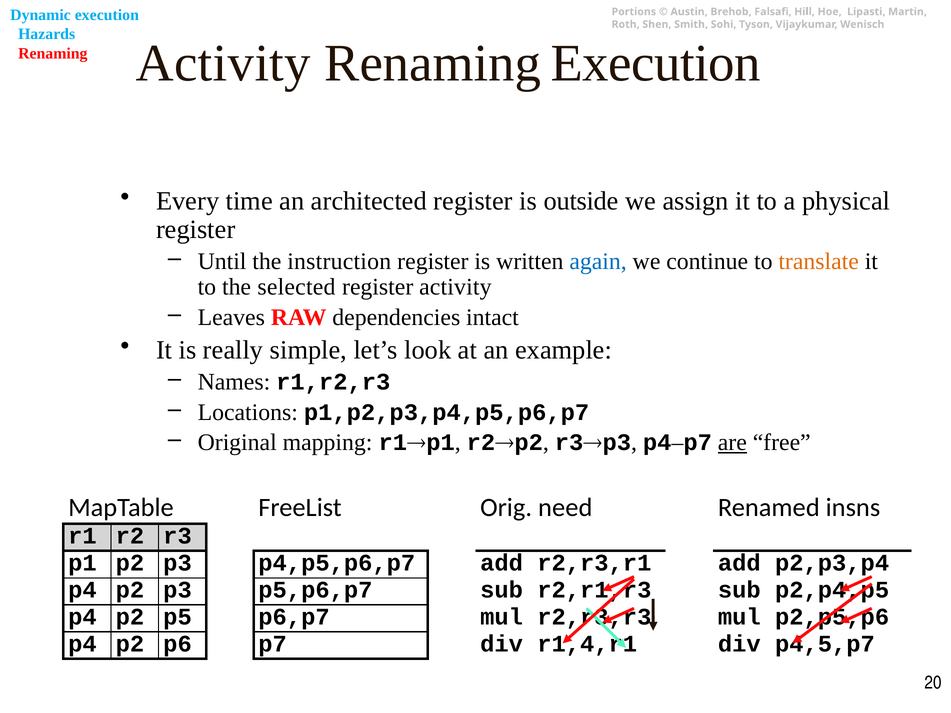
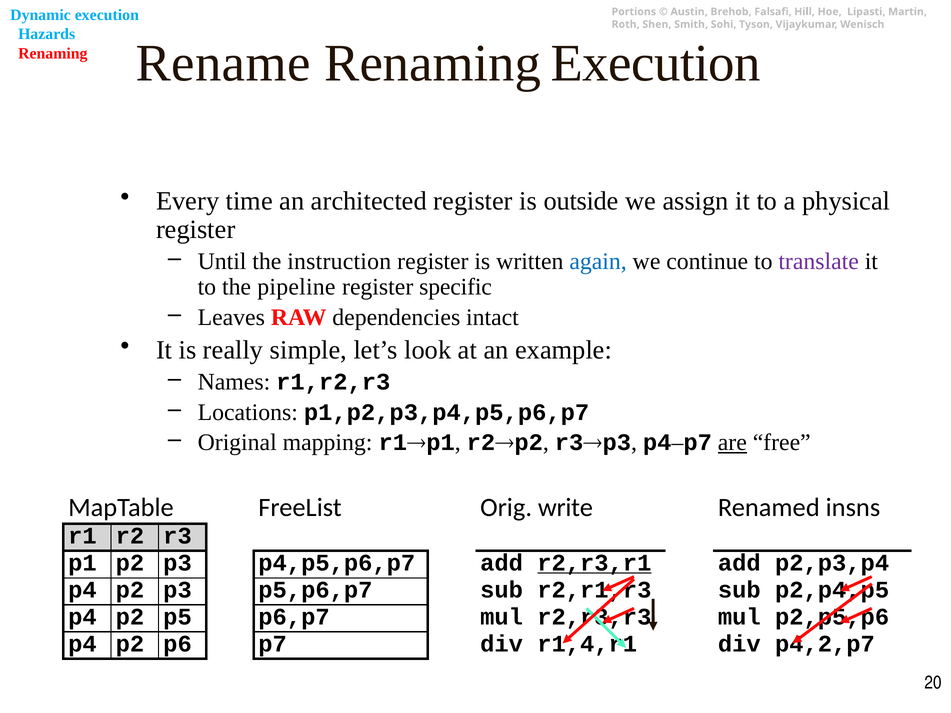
Activity: Activity -> Rename (223, 63)
translate colour: orange -> purple (819, 262)
selected: selected -> pipeline (296, 287)
register activity: activity -> specific (456, 287)
need: need -> write (565, 508)
r2,r3,r1 underline: none -> present (594, 563)
p4,5,p7: p4,5,p7 -> p4,2,p7 (825, 644)
